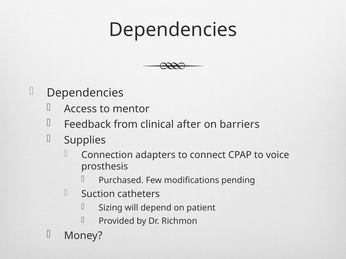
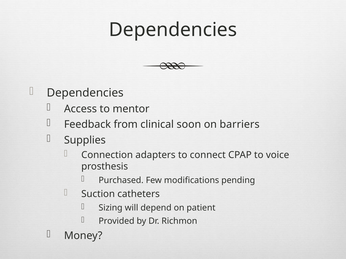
after: after -> soon (189, 125)
